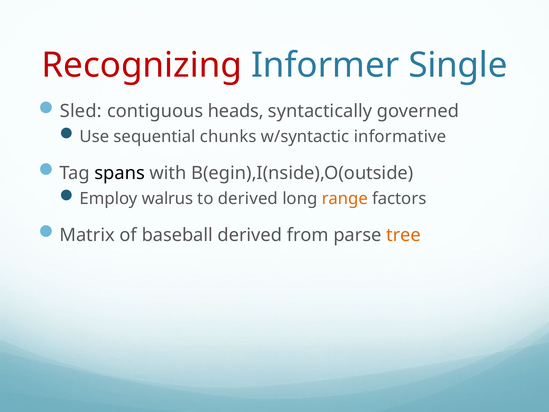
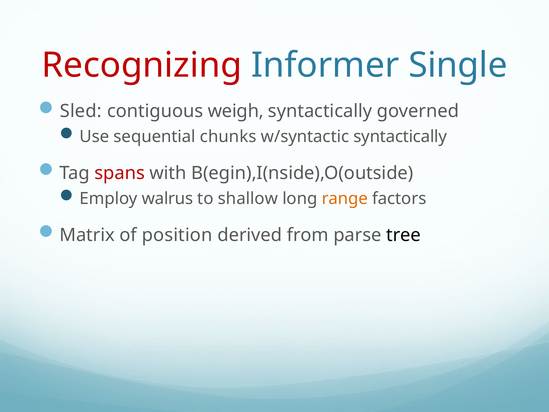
heads: heads -> weigh (236, 111)
w/syntactic informative: informative -> syntactically (400, 137)
spans colour: black -> red (120, 173)
to derived: derived -> shallow (248, 199)
baseball: baseball -> position (177, 235)
tree colour: orange -> black (404, 235)
